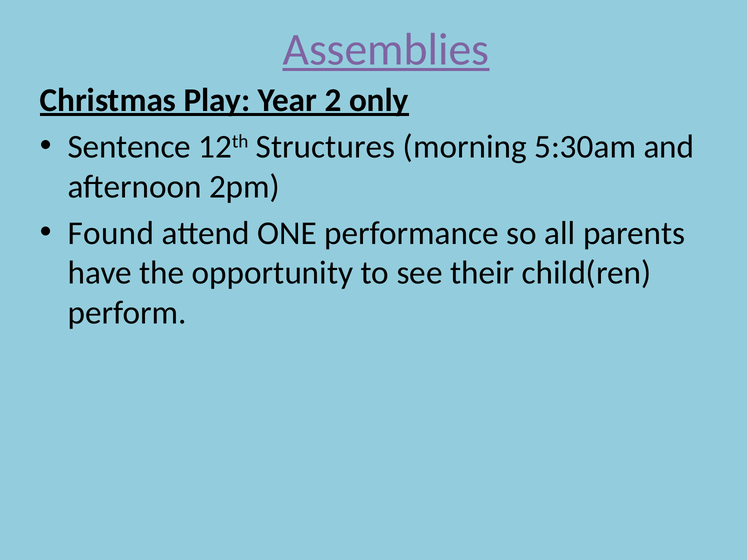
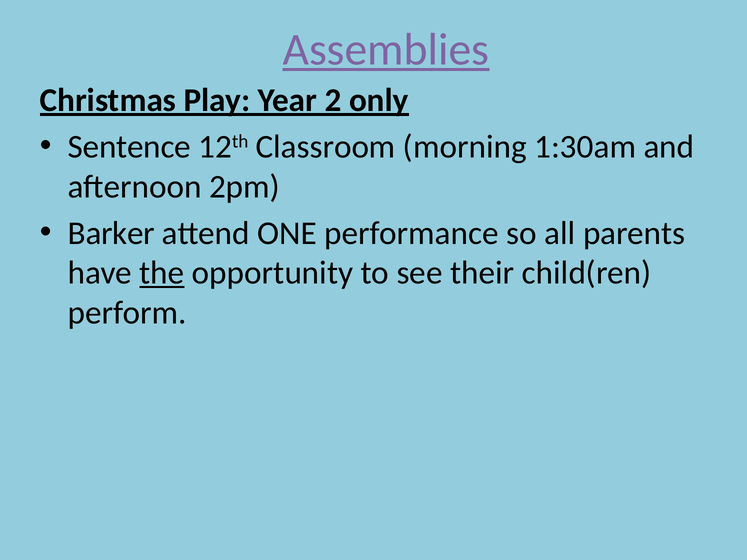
Structures: Structures -> Classroom (326, 147)
5:30am: 5:30am -> 1:30am (585, 147)
Found: Found -> Barker (111, 233)
the underline: none -> present (162, 273)
